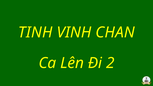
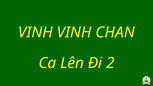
TINH: TINH -> VINH (35, 32)
